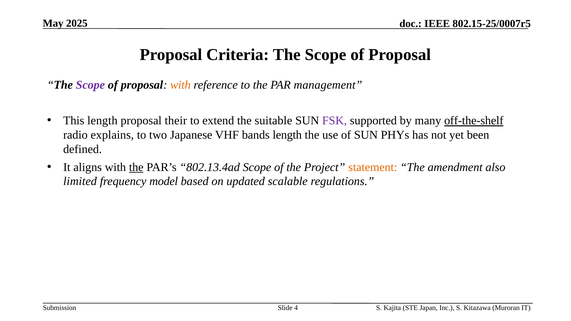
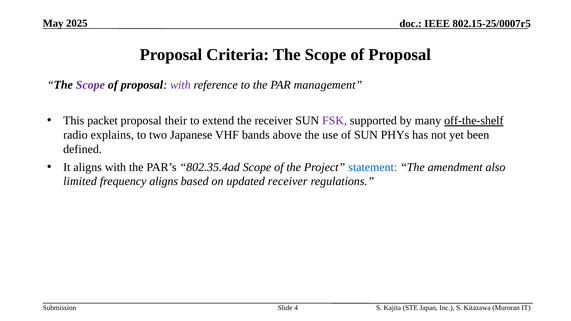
with colour: orange -> purple (180, 85)
This length: length -> packet (103, 121)
the suitable: suitable -> receiver (273, 121)
bands length: length -> above (287, 135)
the underline: present -> none (136, 167)
802.13.4ad: 802.13.4ad -> 802.35.4ad (210, 167)
statement colour: orange -> blue (373, 167)
frequency model: model -> aligns (164, 181)
updated scalable: scalable -> receiver (288, 181)
